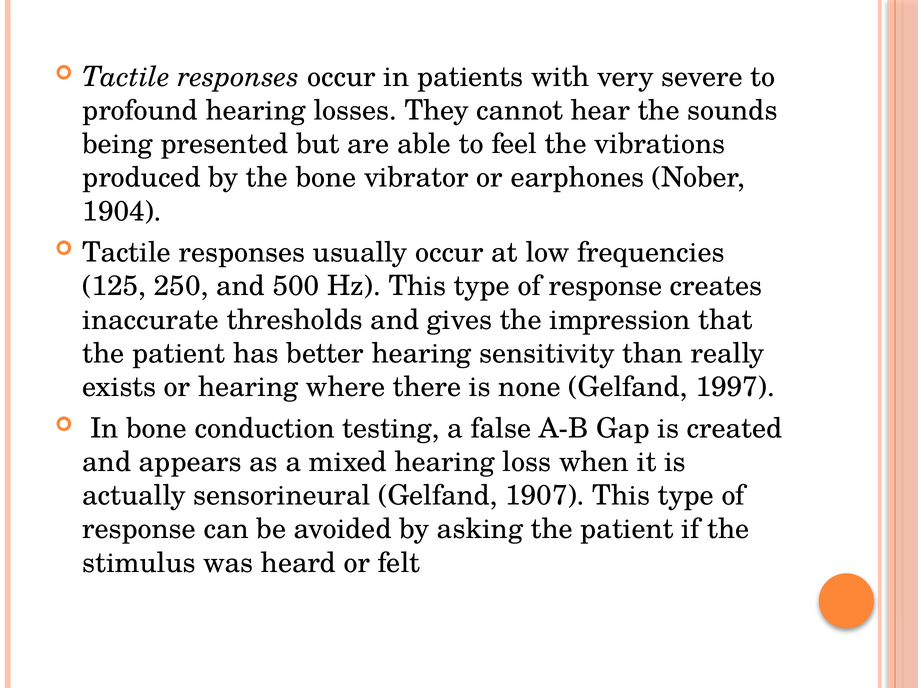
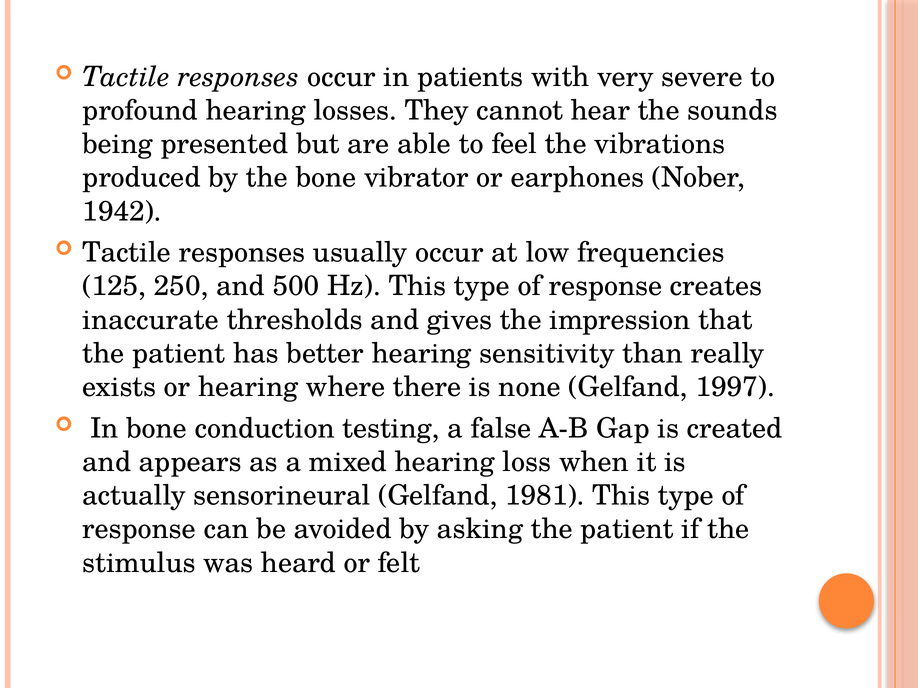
1904: 1904 -> 1942 (122, 211)
1907: 1907 -> 1981 (545, 496)
